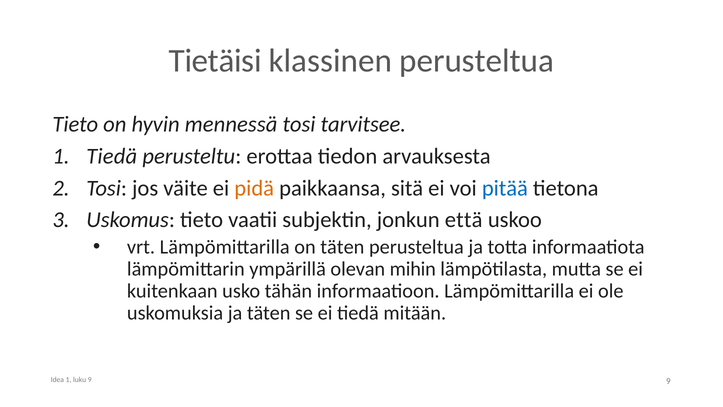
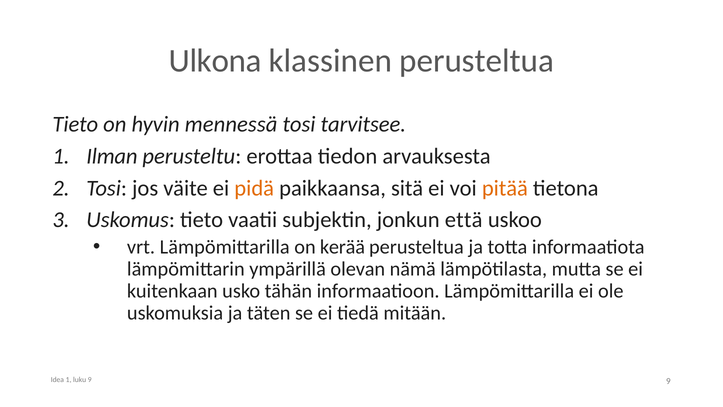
Tietäisi: Tietäisi -> Ulkona (215, 61)
1 Tiedä: Tiedä -> Ilman (112, 156)
pitää colour: blue -> orange (505, 188)
on täten: täten -> kerää (342, 247)
mihin: mihin -> nämä (413, 269)
